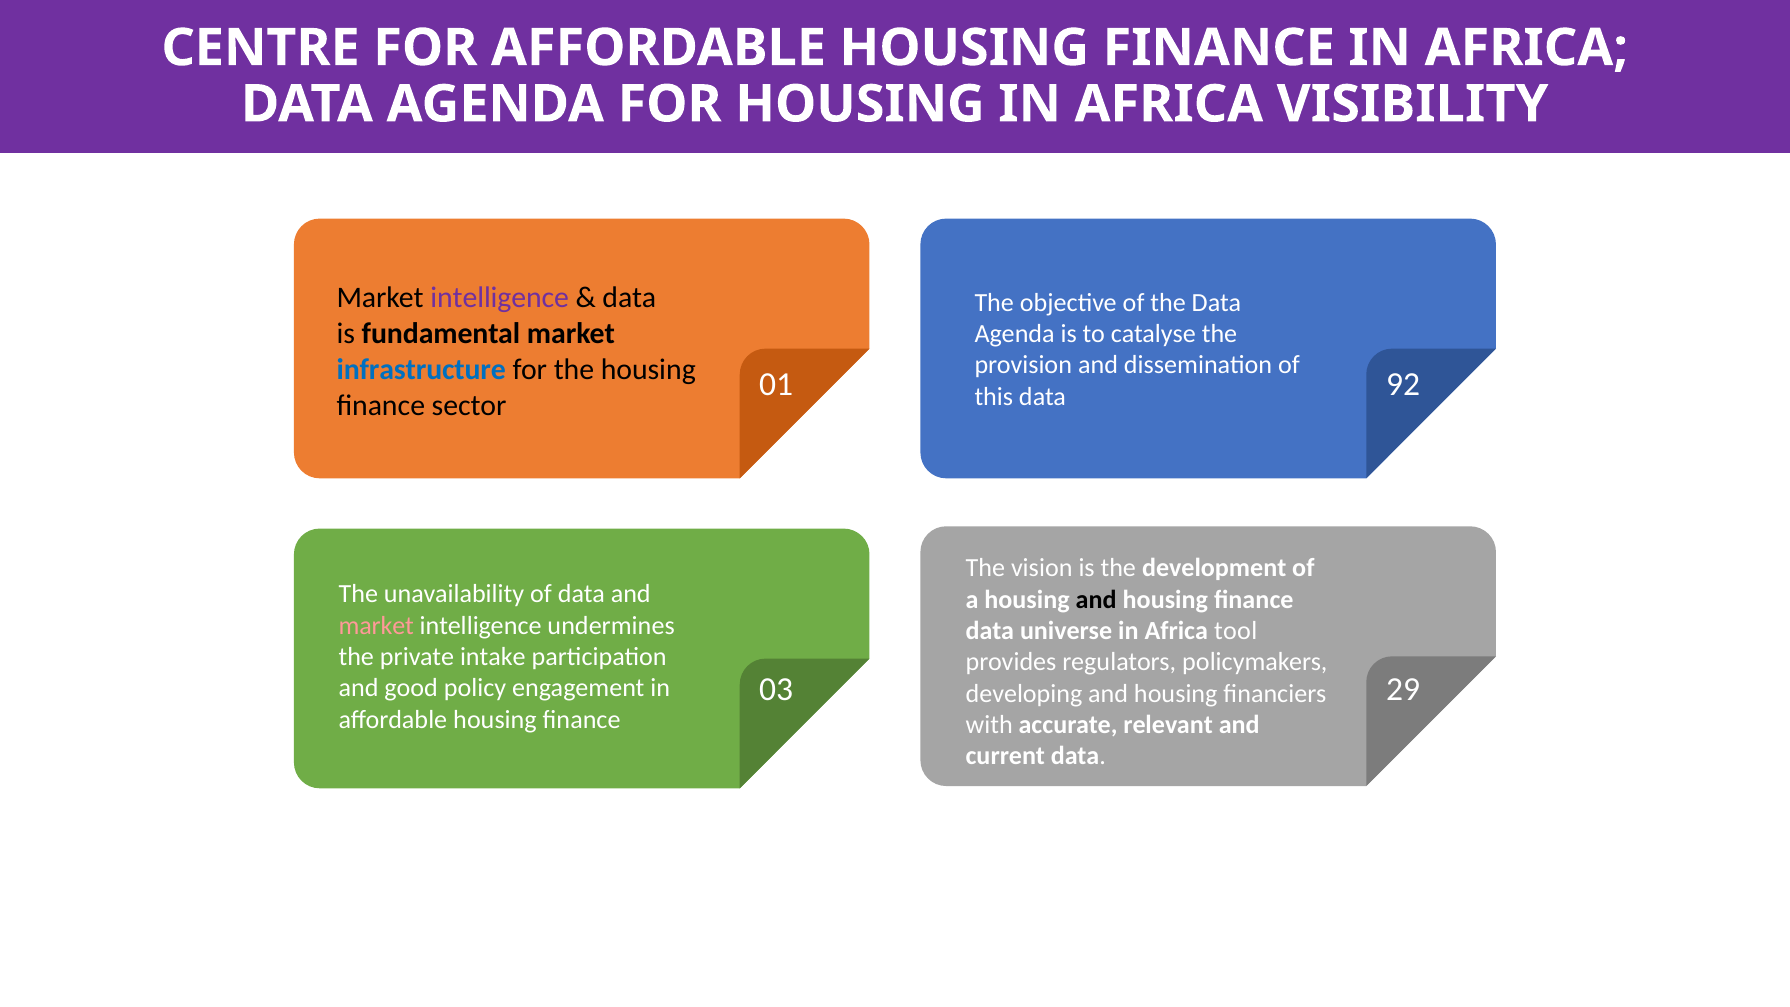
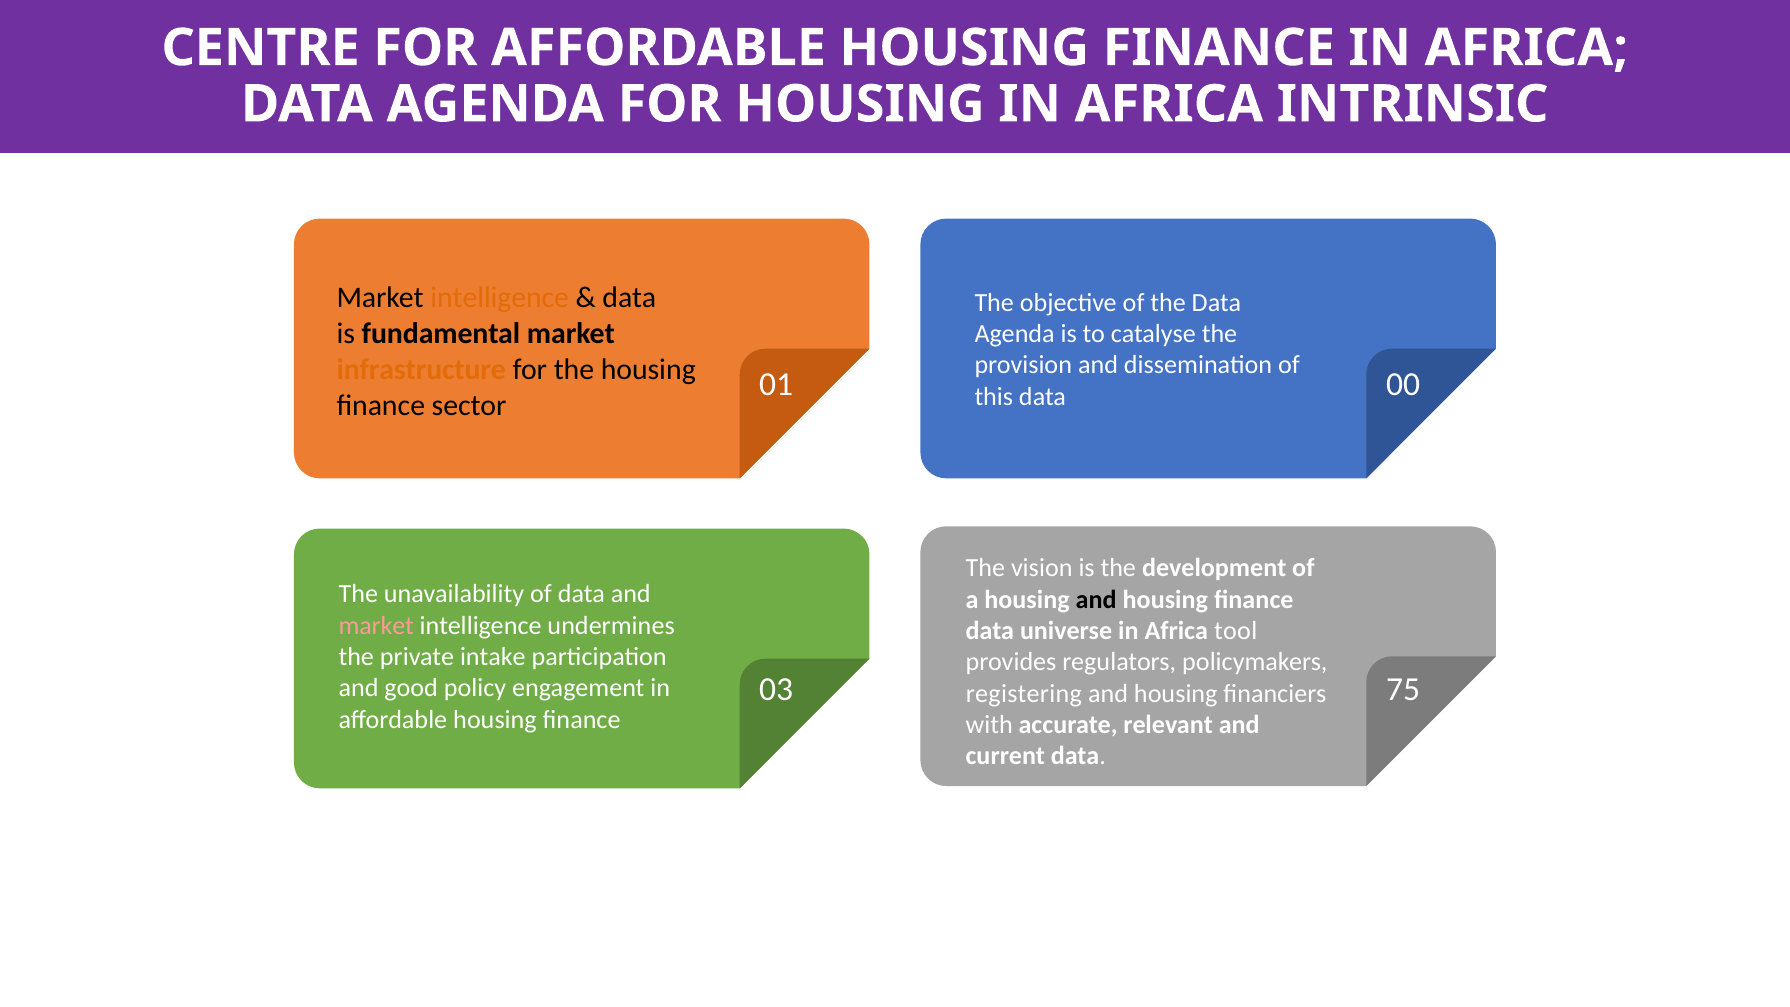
VISIBILITY: VISIBILITY -> INTRINSIC (1413, 104)
intelligence colour: purple -> orange (500, 298)
infrastructure colour: blue -> orange (421, 370)
92: 92 -> 00 (1403, 384)
29: 29 -> 75 (1403, 689)
developing: developing -> registering (1024, 694)
